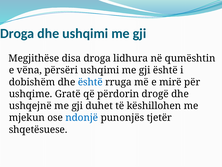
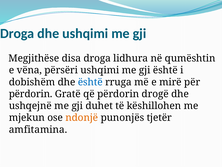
ushqime: ushqime -> përdorin (31, 94)
ndonjë colour: blue -> orange (82, 117)
shqetësuese: shqetësuese -> amfitamina (38, 129)
